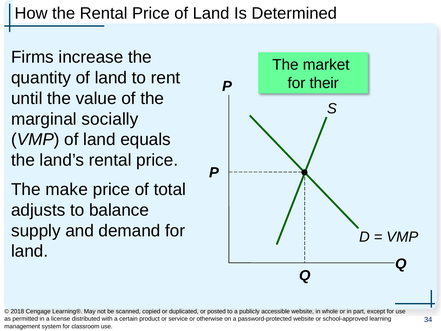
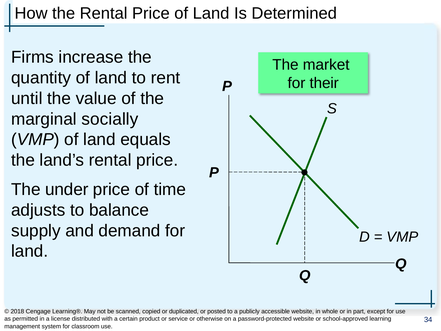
make: make -> under (67, 189)
total: total -> time (170, 189)
